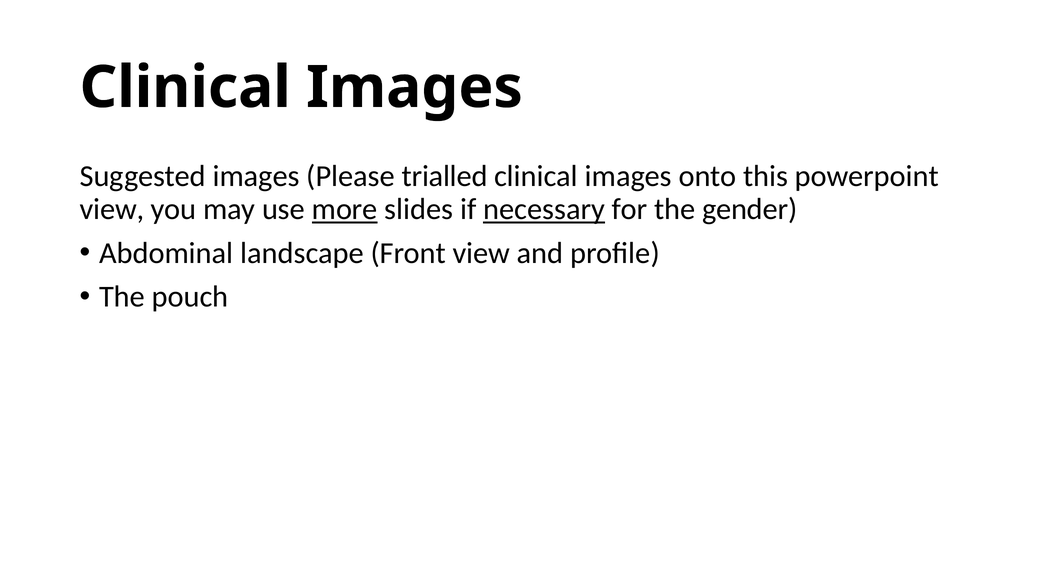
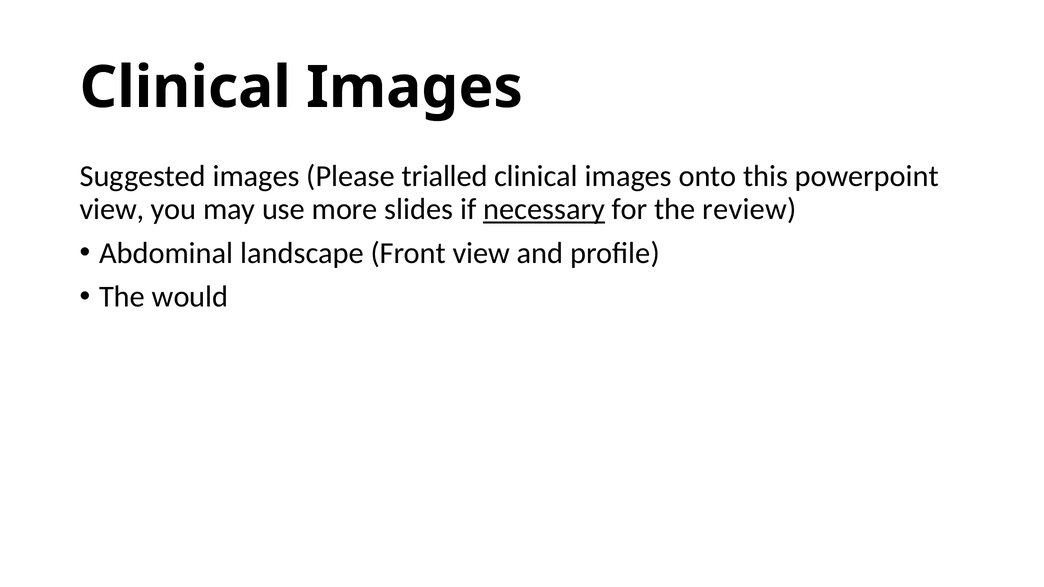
more underline: present -> none (345, 209)
gender: gender -> review (749, 209)
pouch: pouch -> would (190, 297)
